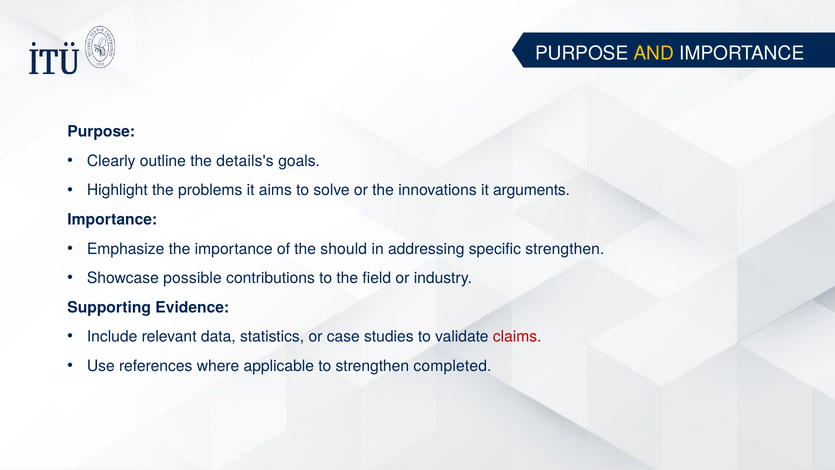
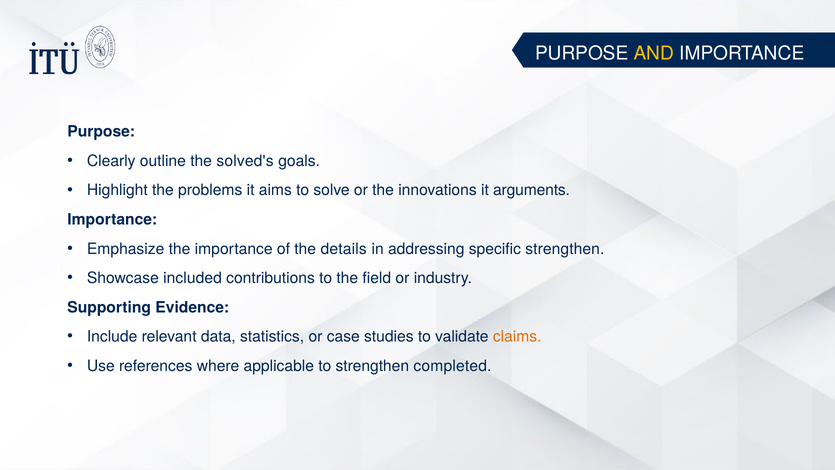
details's: details's -> solved's (245, 161)
should: should -> details (344, 249)
possible: possible -> included (193, 278)
claims colour: red -> orange (517, 336)
